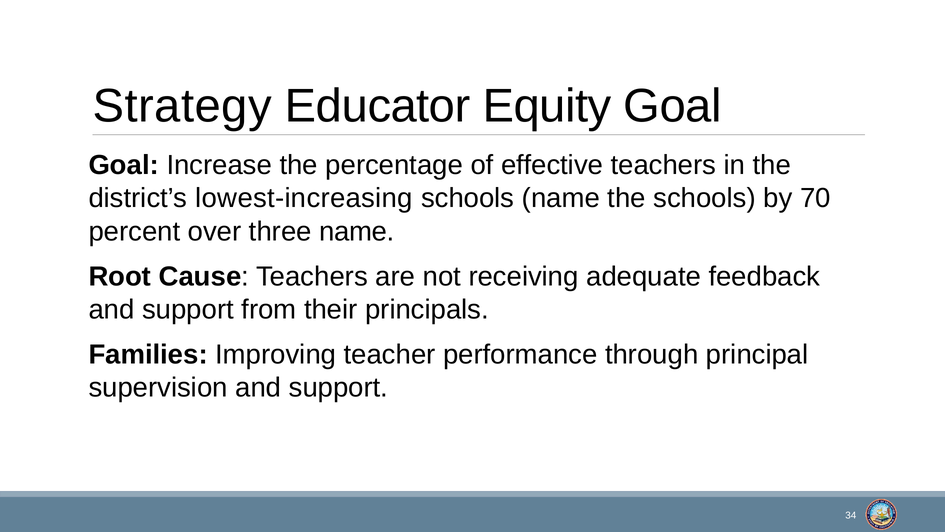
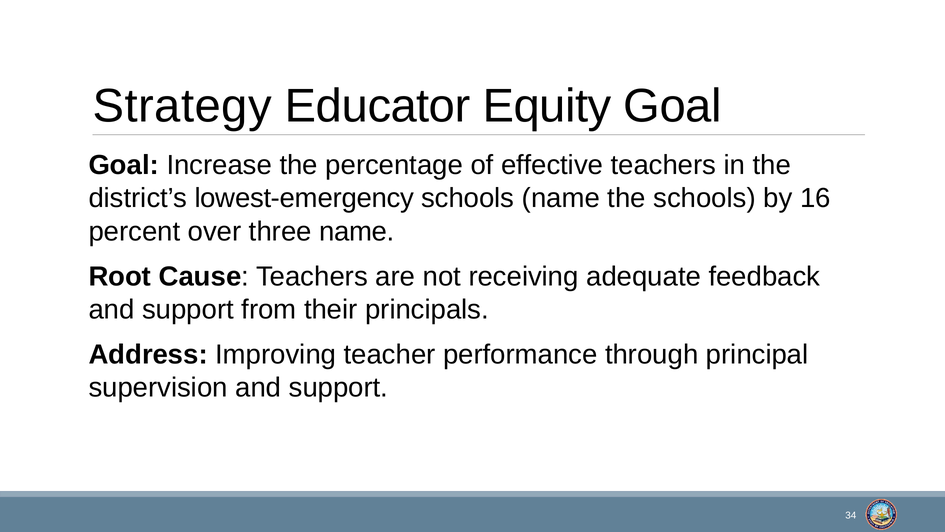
lowest-increasing: lowest-increasing -> lowest-emergency (304, 198)
70: 70 -> 16 (815, 198)
Families: Families -> Address (148, 354)
